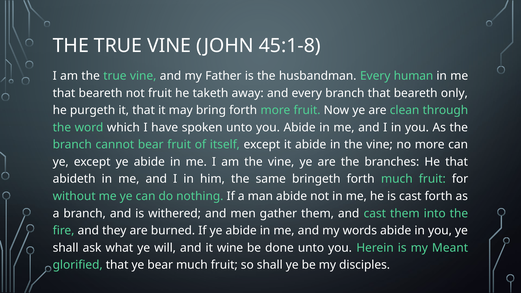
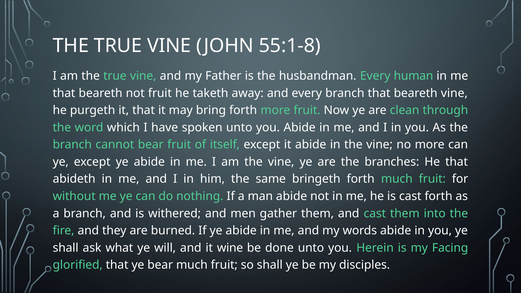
45:1-8: 45:1-8 -> 55:1-8 (290, 46)
beareth only: only -> vine (454, 93)
Meant: Meant -> Facing (450, 248)
